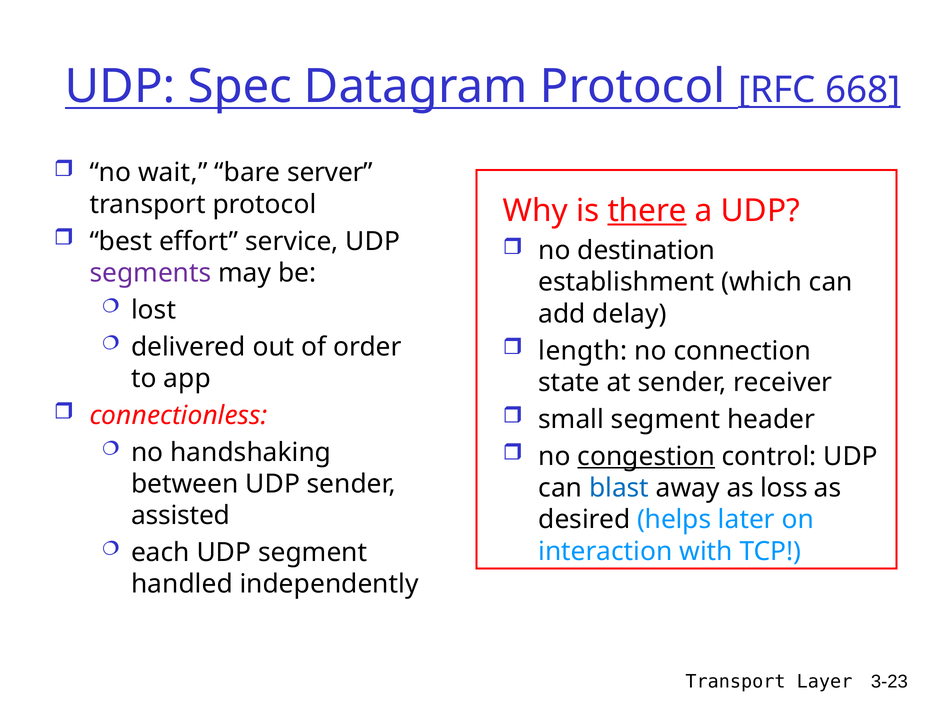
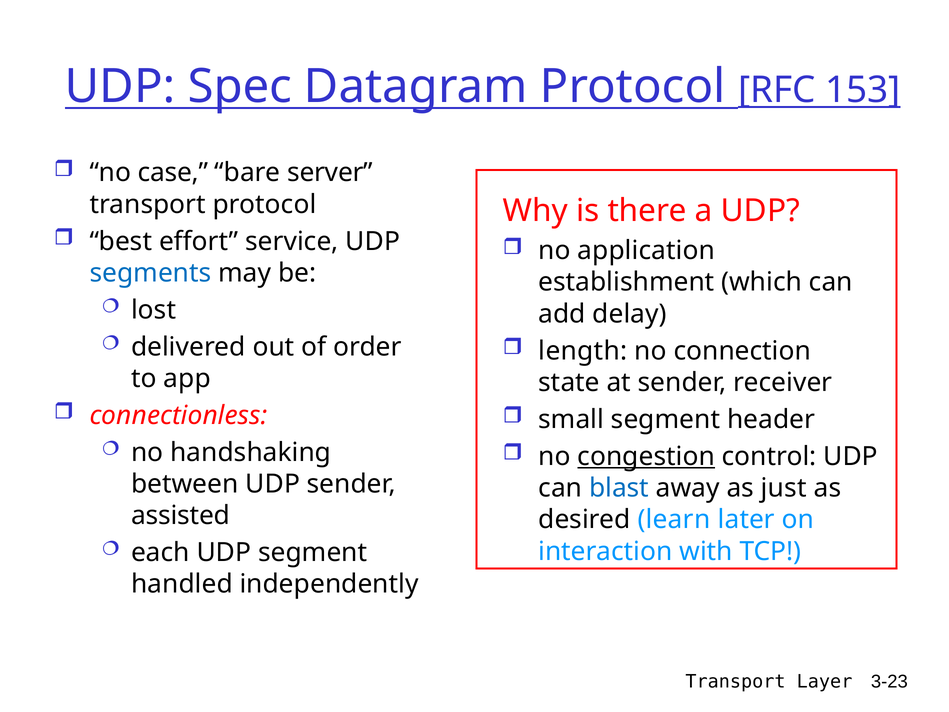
668: 668 -> 153 (863, 90)
wait: wait -> case (173, 173)
there underline: present -> none (647, 211)
destination: destination -> application (646, 251)
segments colour: purple -> blue (150, 273)
loss: loss -> just (784, 488)
helps: helps -> learn (674, 519)
